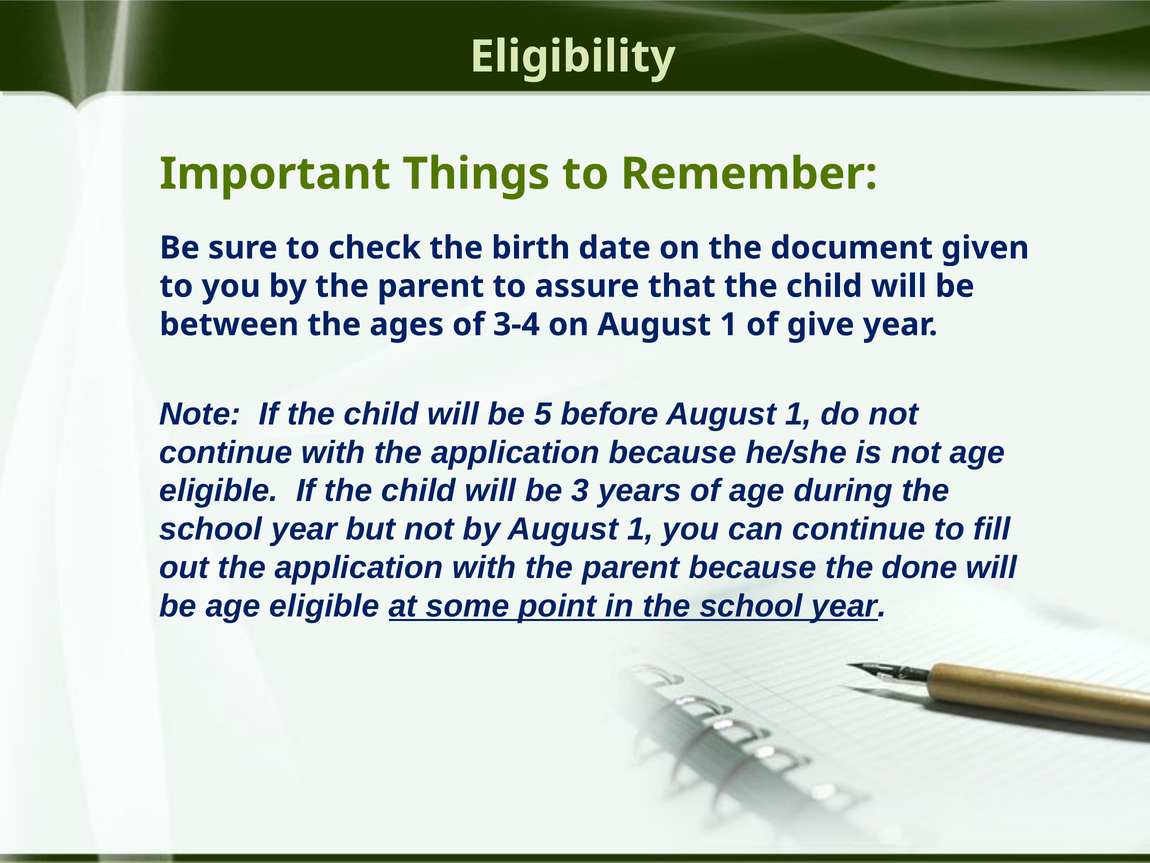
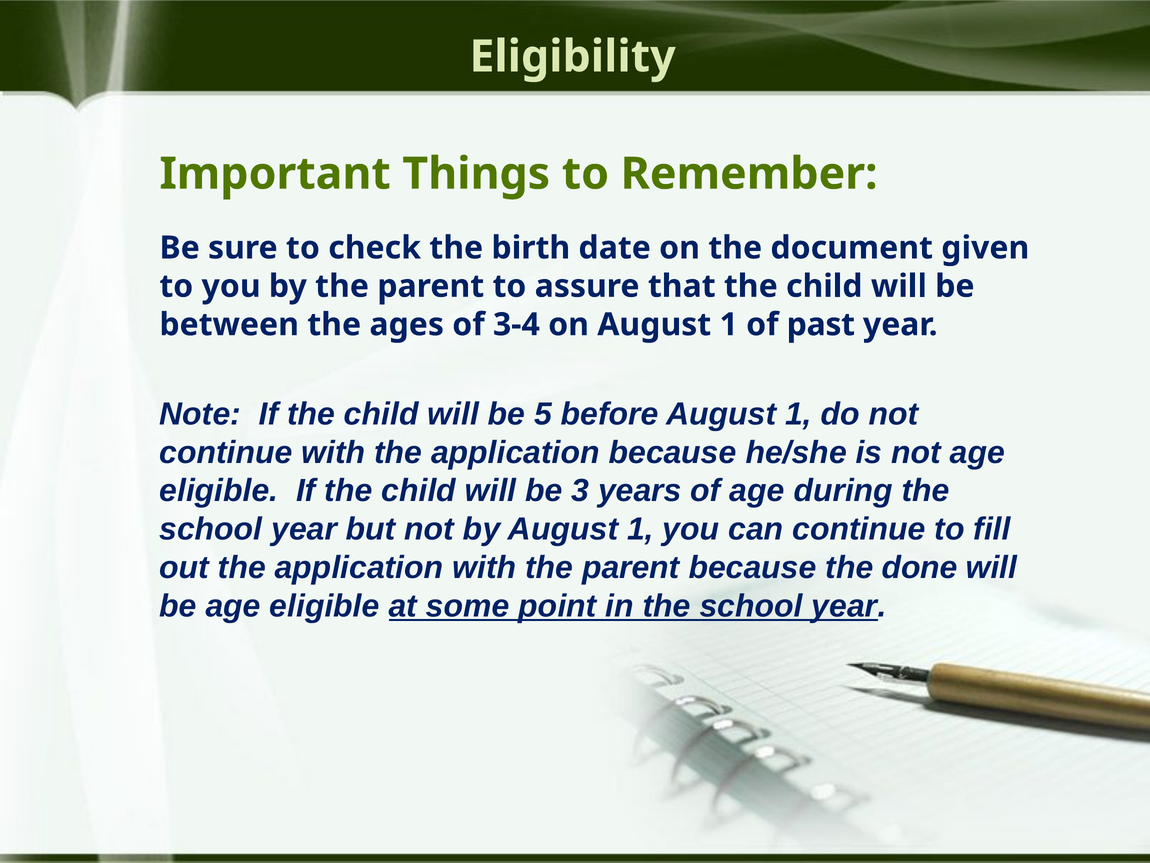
give: give -> past (821, 324)
